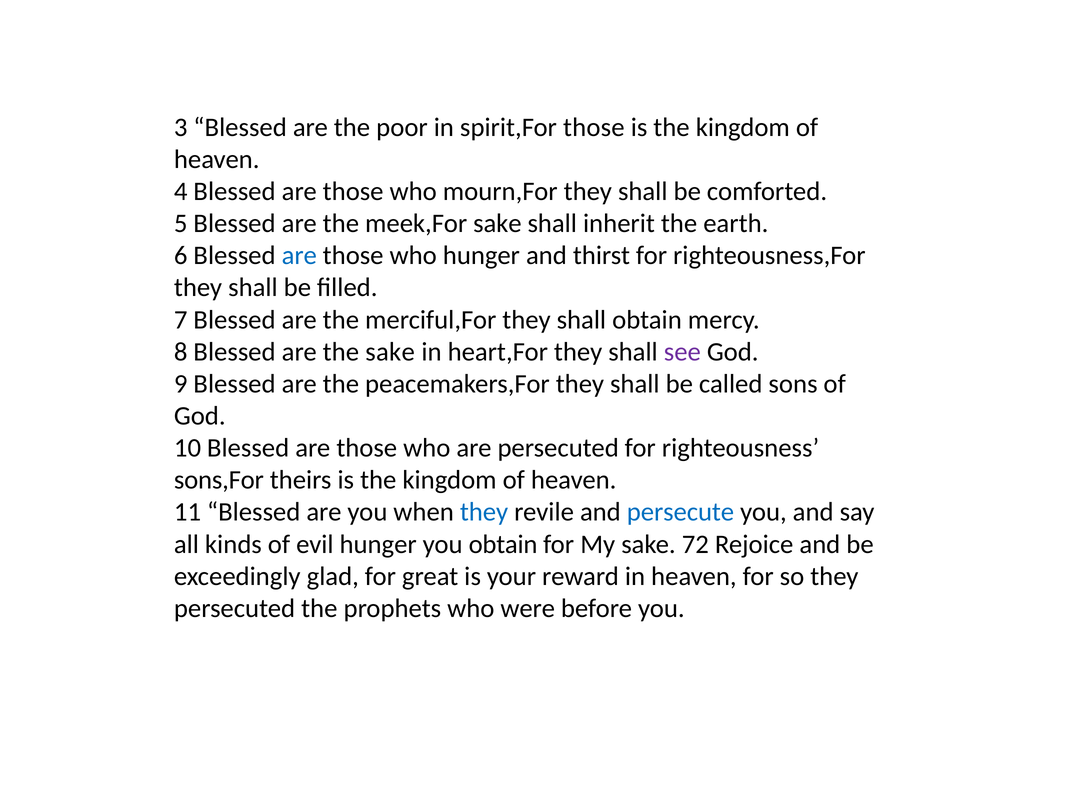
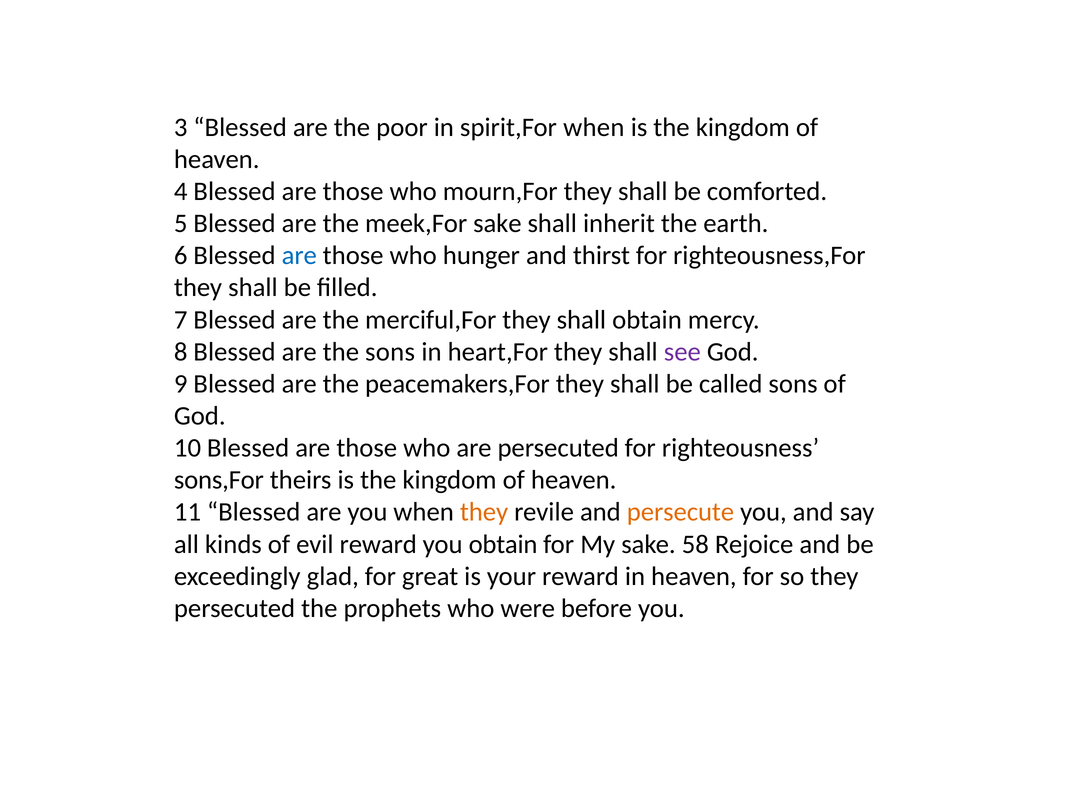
spirit,For those: those -> when (594, 127)
the sake: sake -> sons (390, 352)
they colour: blue -> orange (484, 512)
persecute colour: blue -> orange (680, 512)
evil hunger: hunger -> reward (378, 545)
72: 72 -> 58 (695, 545)
